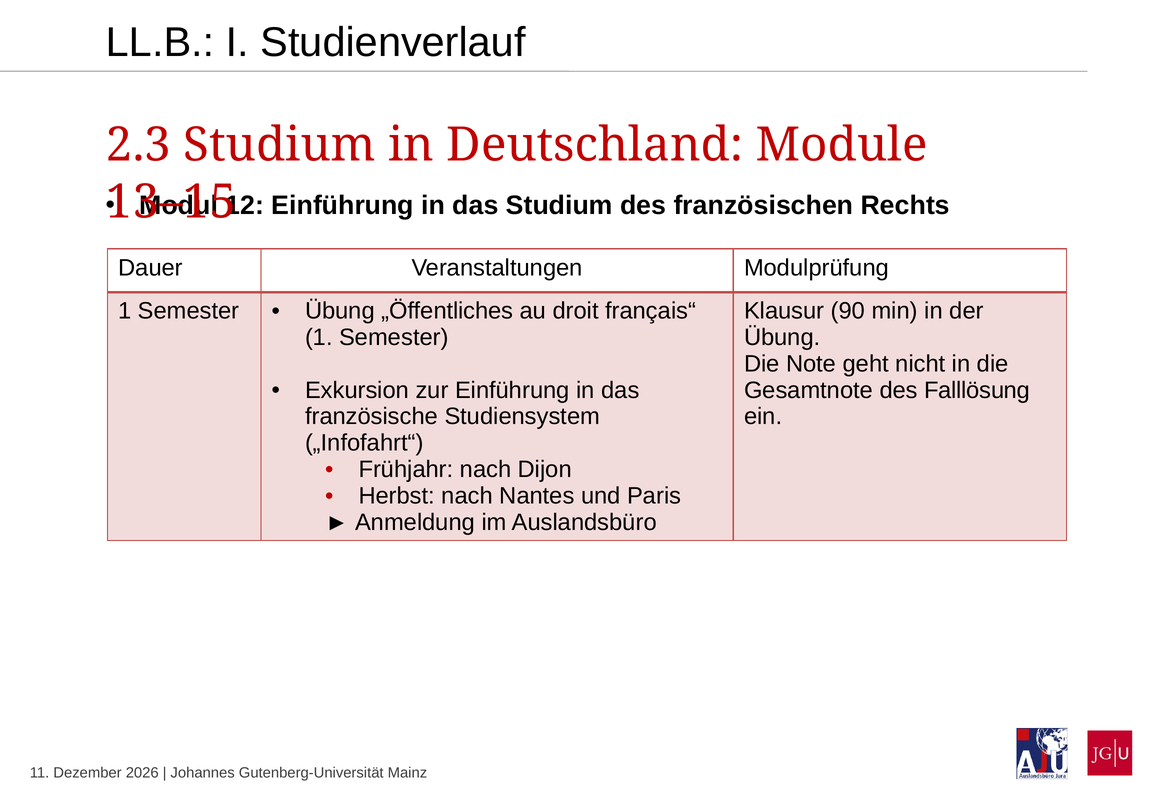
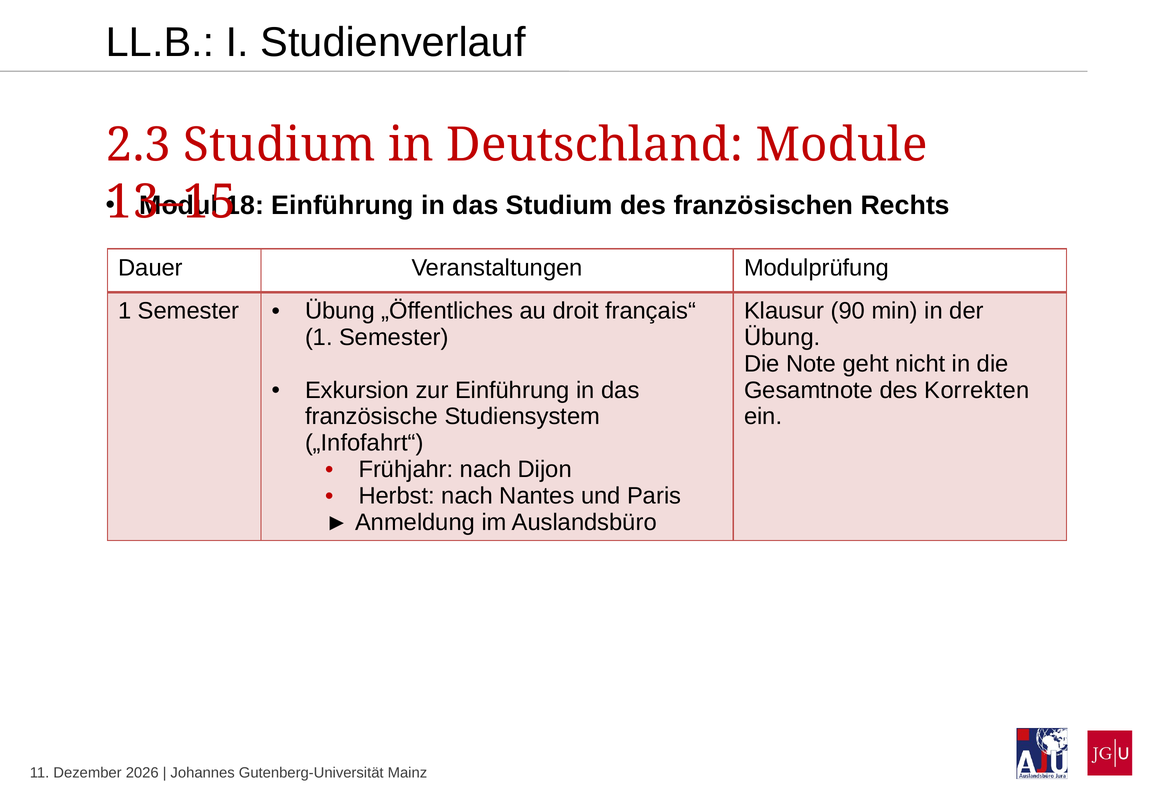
12: 12 -> 18 (245, 206)
Falllösung: Falllösung -> Korrekten (977, 390)
